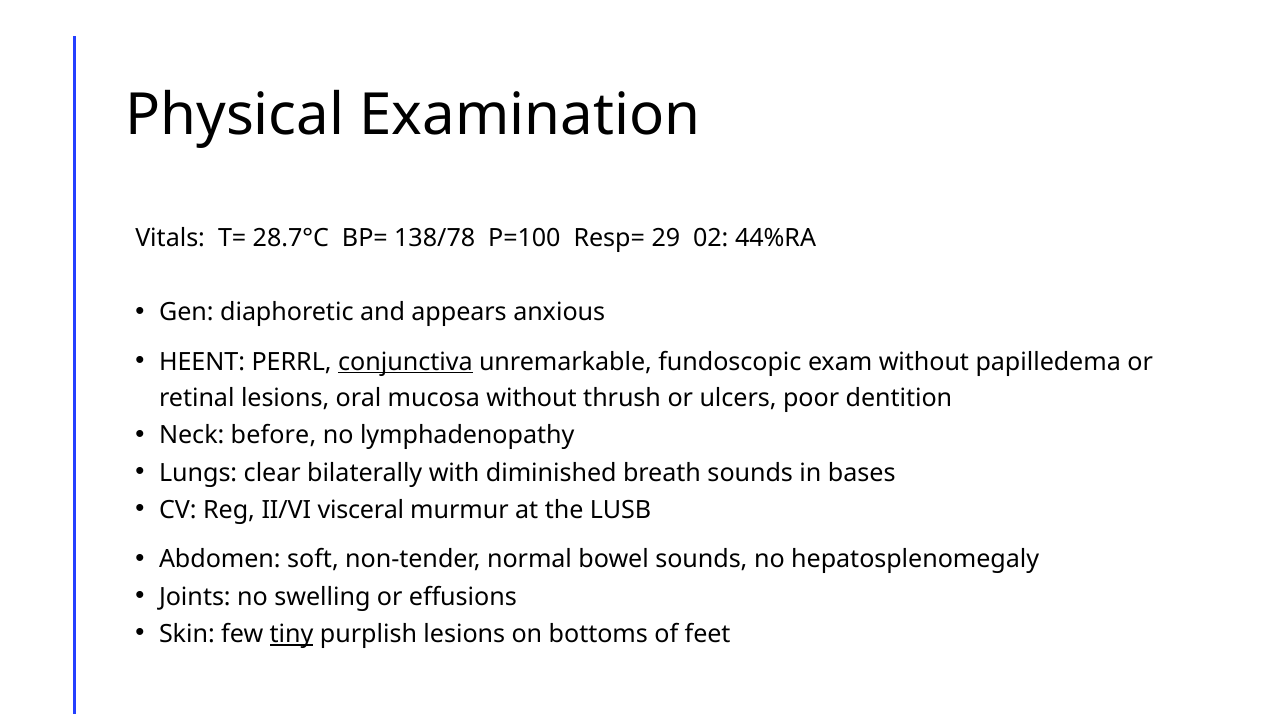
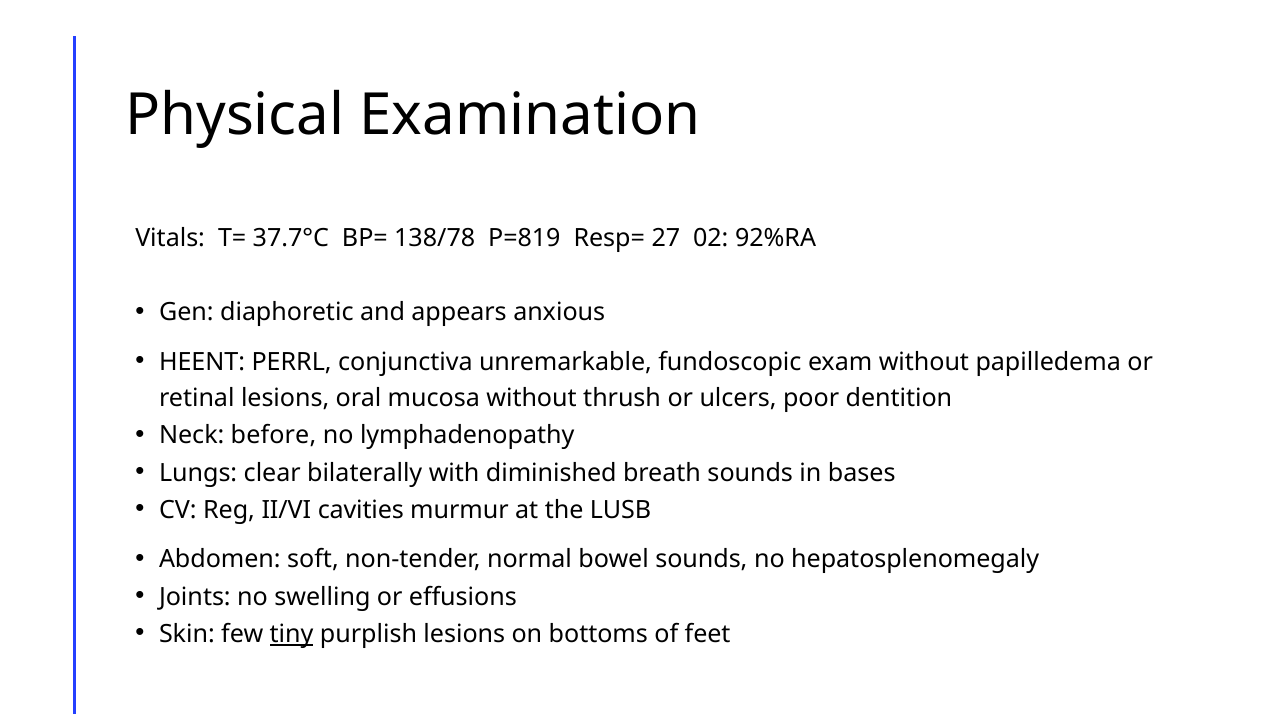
28.7°C: 28.7°C -> 37.7°C (291, 238)
P=100: P=100 -> P=819 (524, 238)
29: 29 -> 27 (666, 238)
44%RA: 44%RA -> 92%RA (776, 238)
conjunctiva underline: present -> none (405, 362)
visceral: visceral -> cavities (361, 510)
